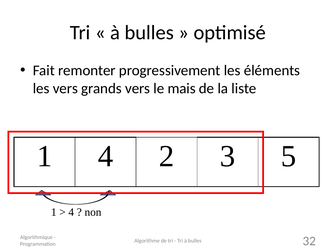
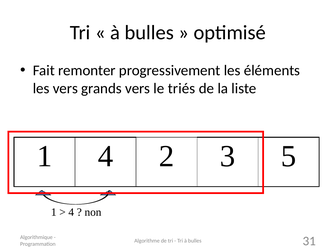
mais: mais -> triés (182, 88)
32: 32 -> 31 (309, 241)
